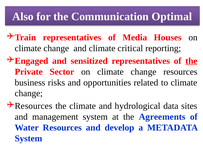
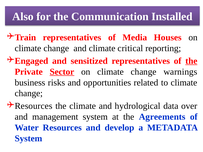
Optimal: Optimal -> Installed (172, 17)
Sector underline: none -> present (62, 72)
change resources: resources -> warnings (180, 72)
sites: sites -> over (189, 106)
